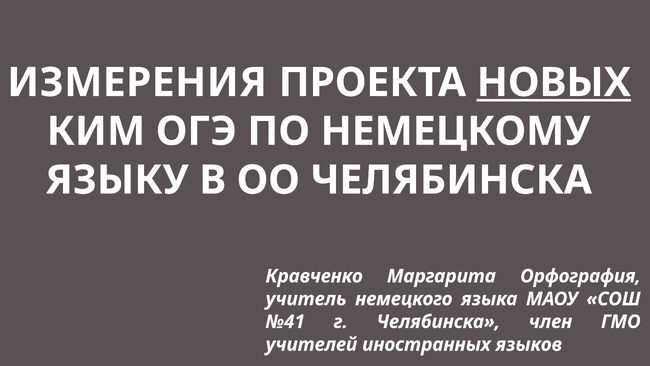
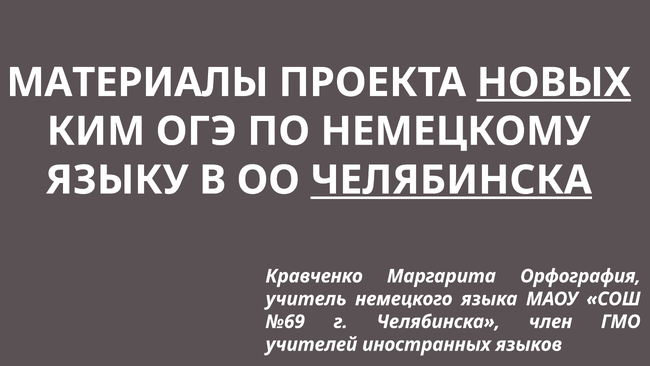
ИЗМЕРЕНИЯ: ИЗМЕРЕНИЯ -> МАТЕРИАЛЫ (137, 83)
ЧЕЛЯБИНСКА underline: none -> present (451, 180)
№41: №41 -> №69 (285, 321)
